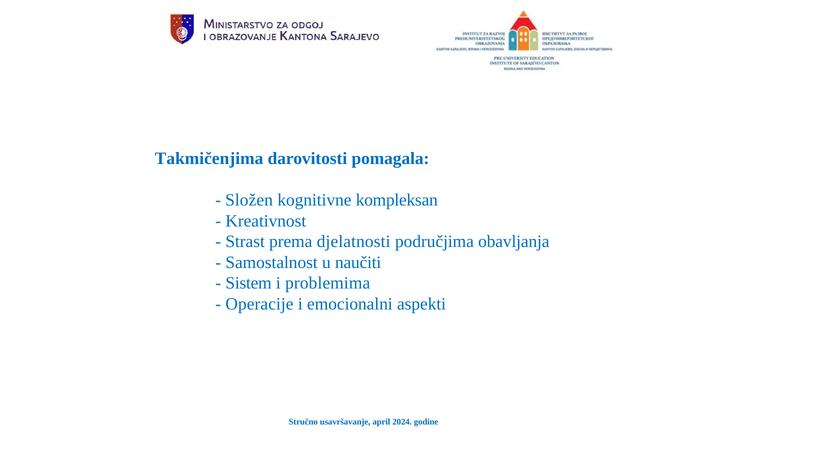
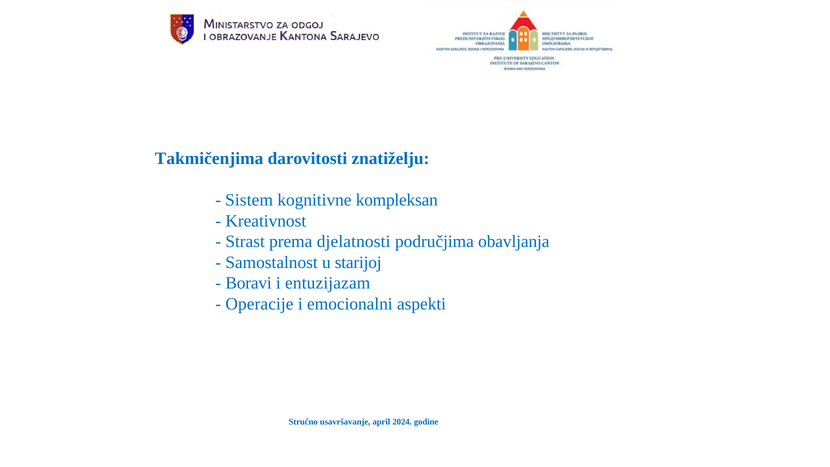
pomagala: pomagala -> znatiželju (390, 159)
Složen: Složen -> Sistem (249, 200)
naučiti: naučiti -> starijoj (358, 262)
Sistem: Sistem -> Boravi (249, 283)
problemima: problemima -> entuzijazam (328, 283)
